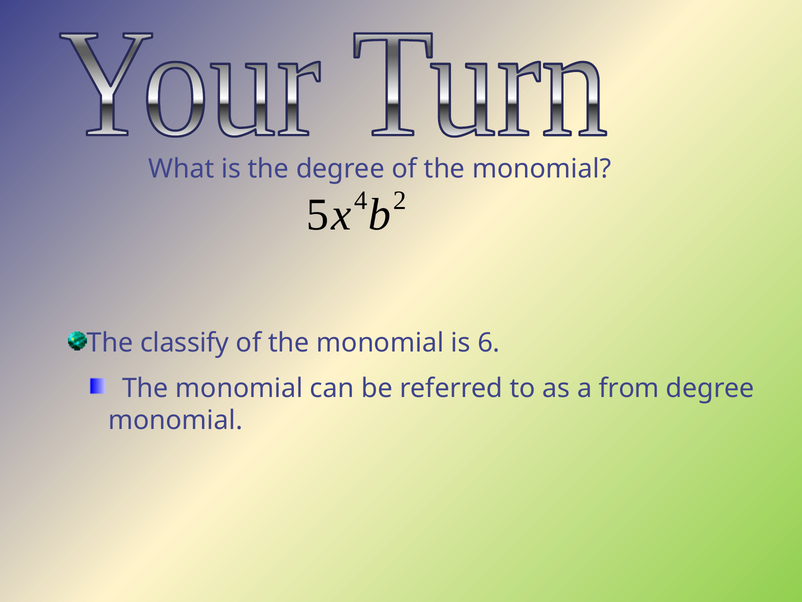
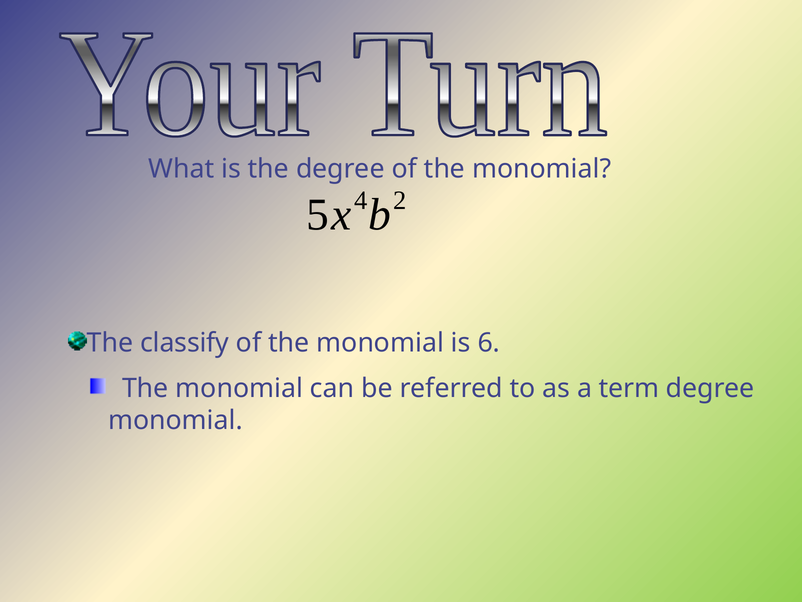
from: from -> term (629, 388)
